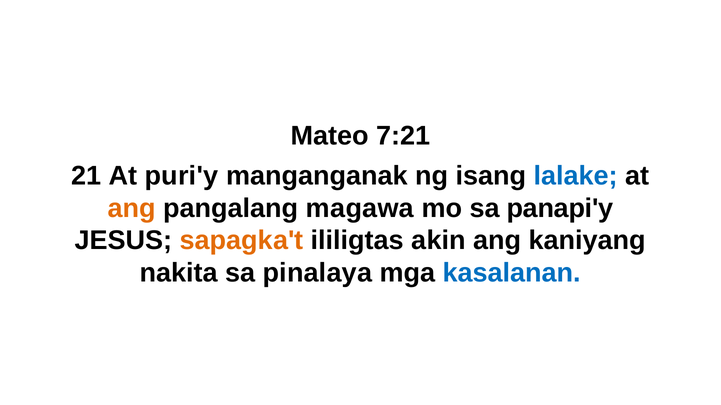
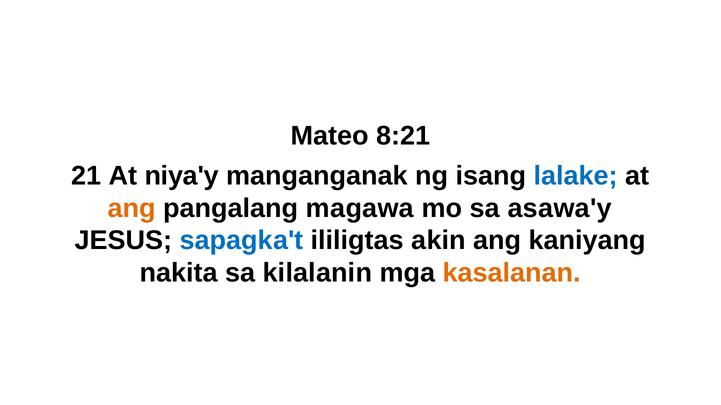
7:21: 7:21 -> 8:21 (403, 136)
puri'y: puri'y -> niya'y (182, 176)
panapi'y: panapi'y -> asawa'y (560, 208)
sapagka't colour: orange -> blue (242, 241)
pinalaya: pinalaya -> kilalanin (317, 273)
kasalanan colour: blue -> orange (512, 273)
